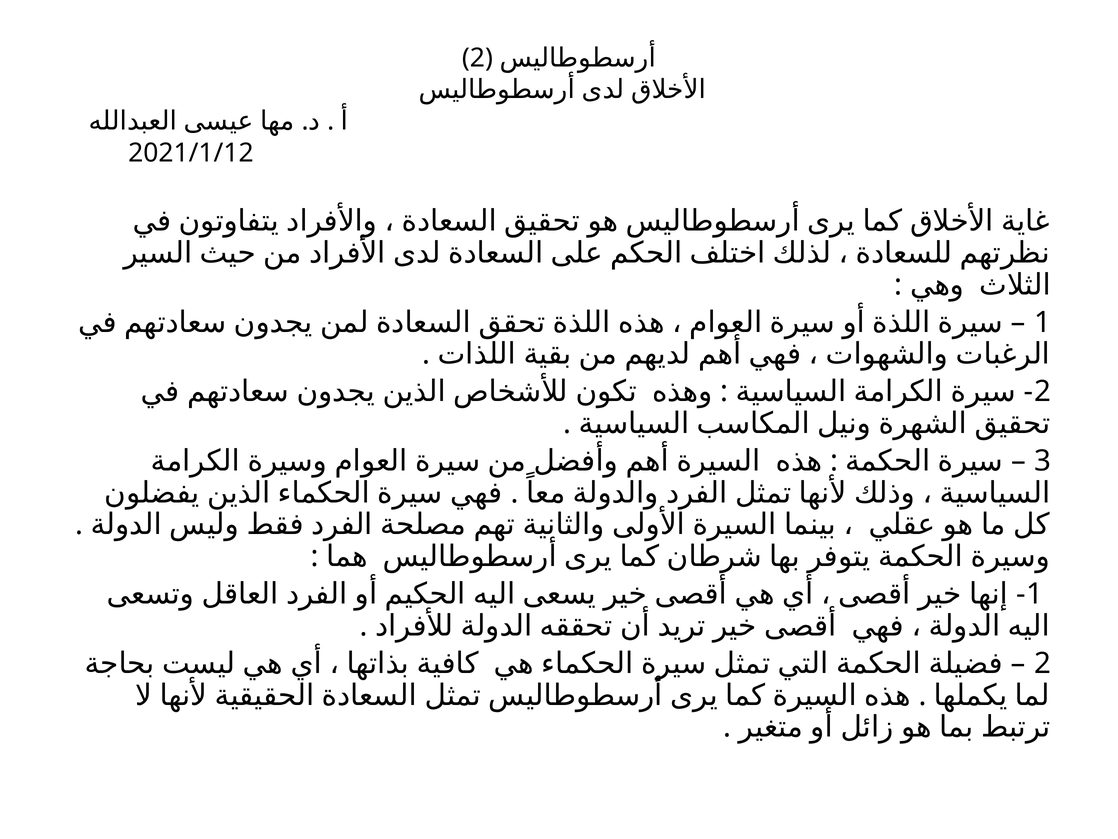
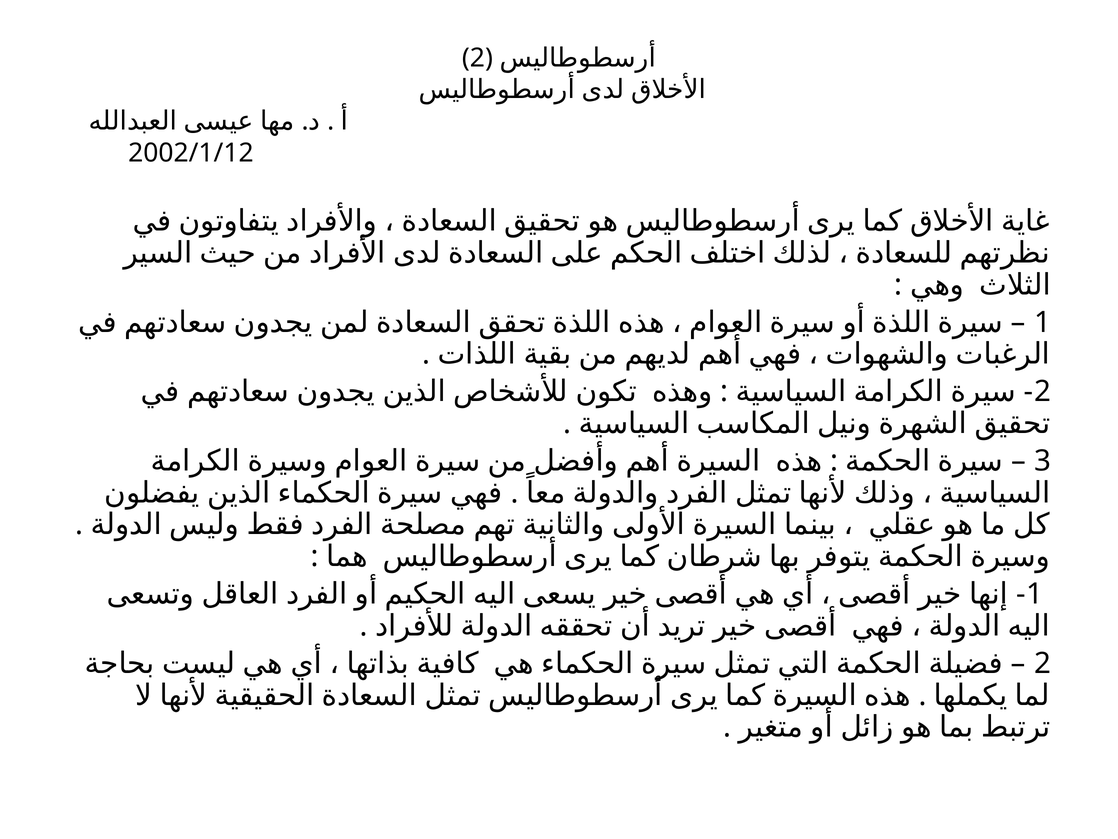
2021/1/12: 2021/1/12 -> 2002/1/12 (191, 153)
